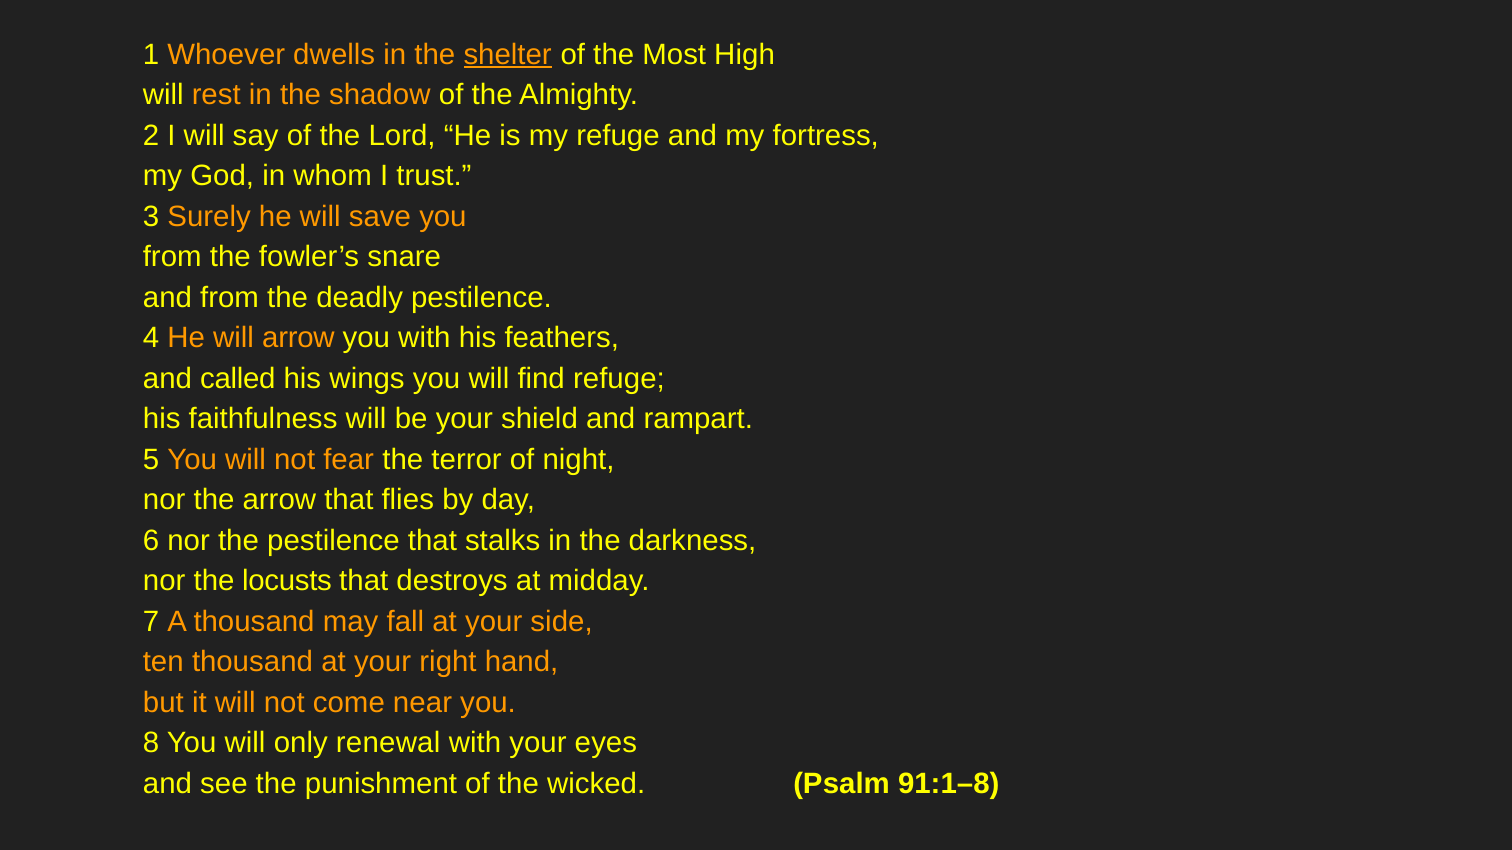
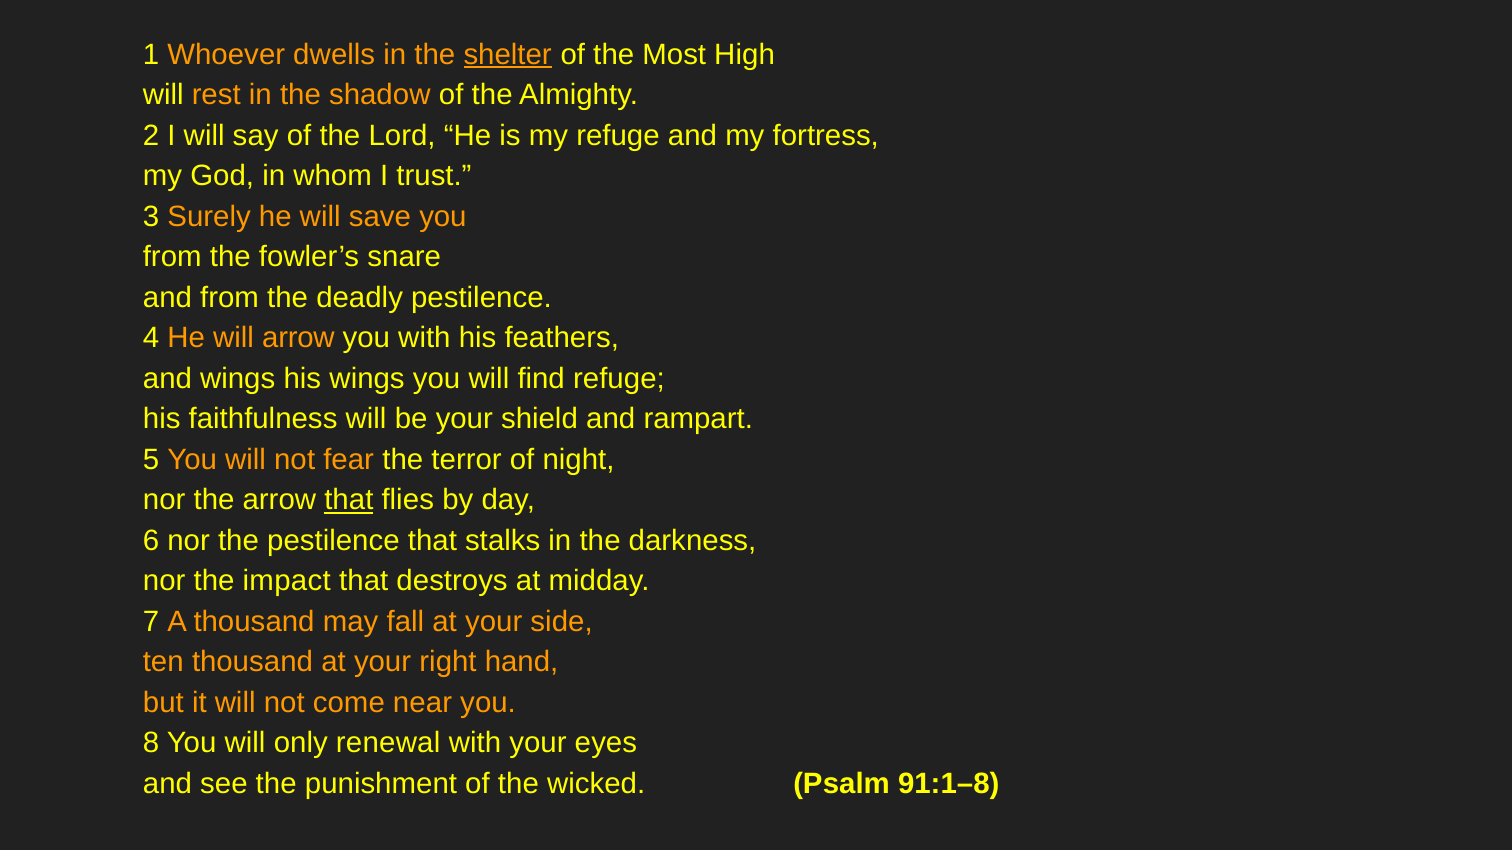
and called: called -> wings (238, 379)
that underline: none -> present (349, 500)
locusts: locusts -> impact (287, 581)
